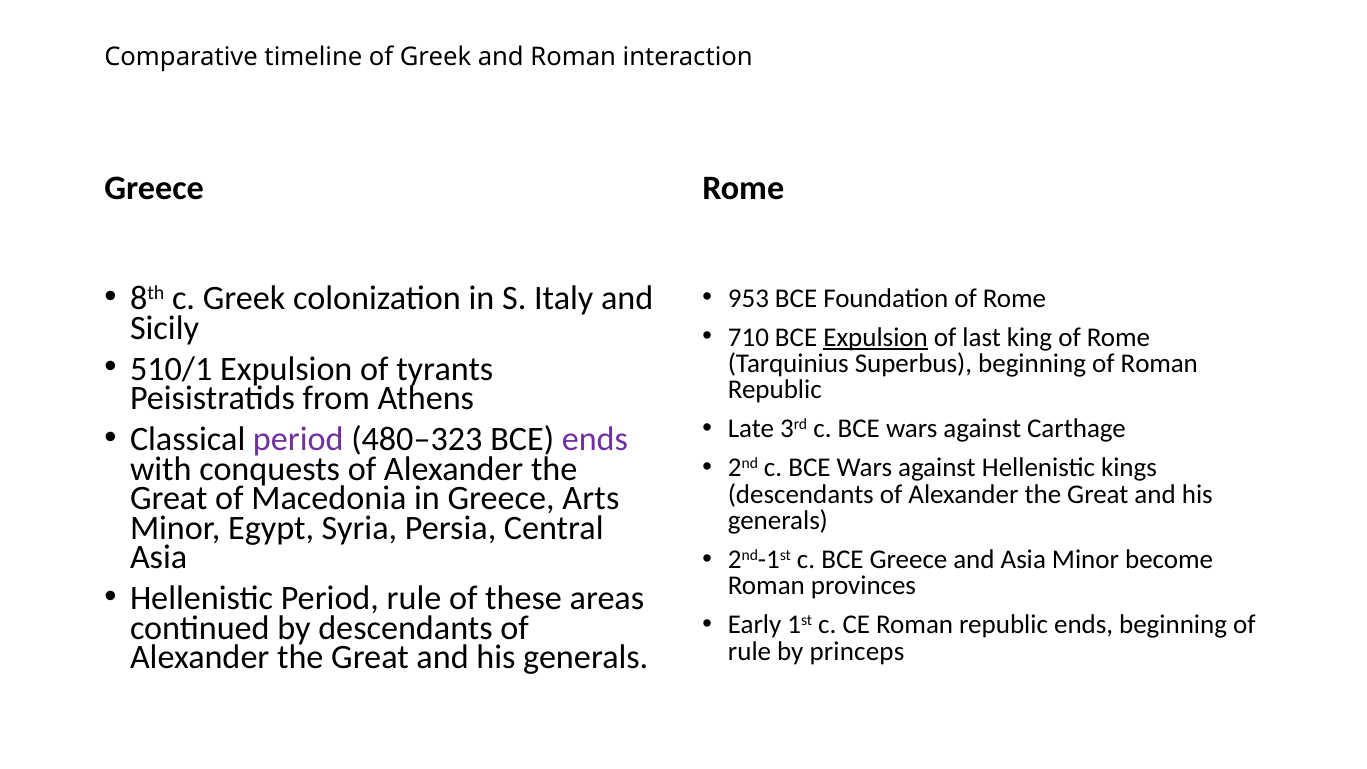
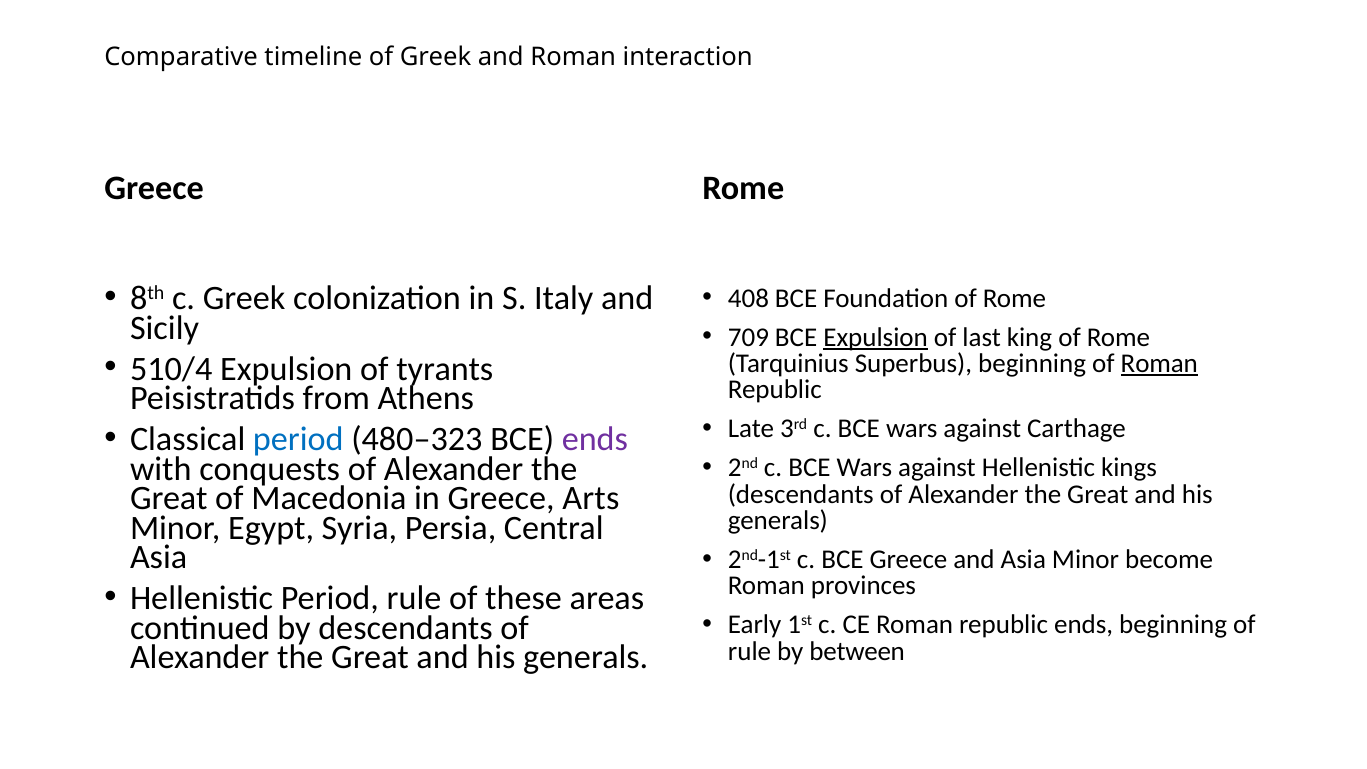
953: 953 -> 408 (748, 298)
710: 710 -> 709 (748, 337)
510/1: 510/1 -> 510/4 (171, 369)
Roman underline: none -> present (1159, 363)
period colour: purple -> blue (298, 439)
princeps: princeps -> between (857, 651)
